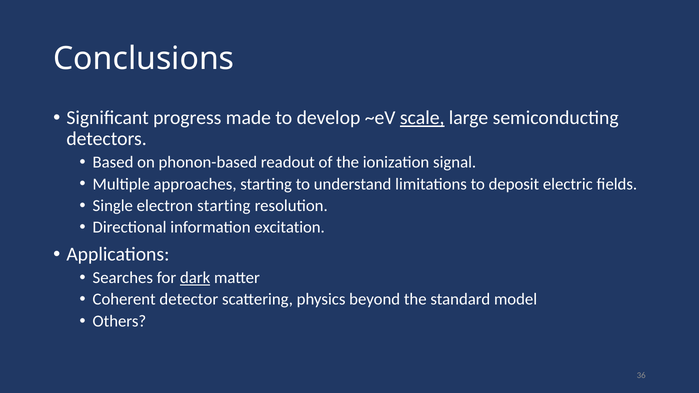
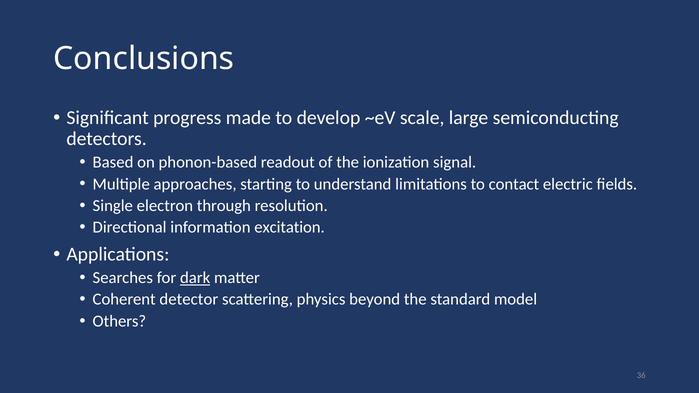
scale underline: present -> none (422, 118)
deposit: deposit -> contact (514, 184)
electron starting: starting -> through (224, 206)
